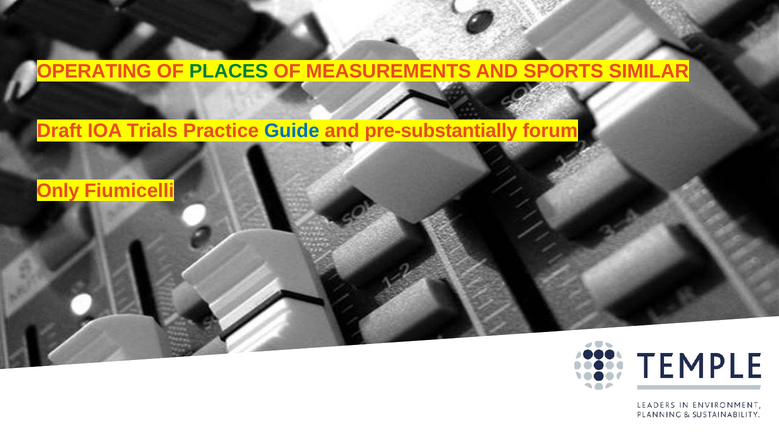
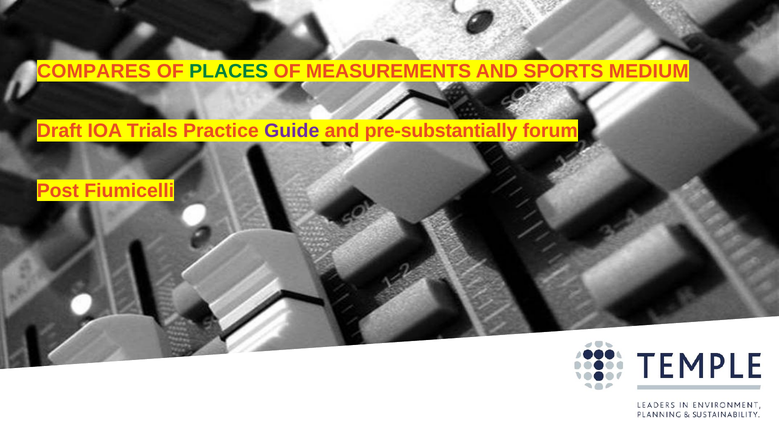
OPERATING: OPERATING -> COMPARES (94, 71)
SIMILAR: SIMILAR -> MEDIUM (649, 71)
Guide colour: blue -> purple (292, 131)
Only: Only -> Post (58, 191)
